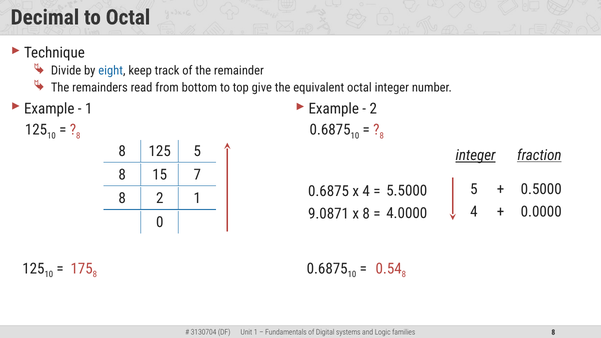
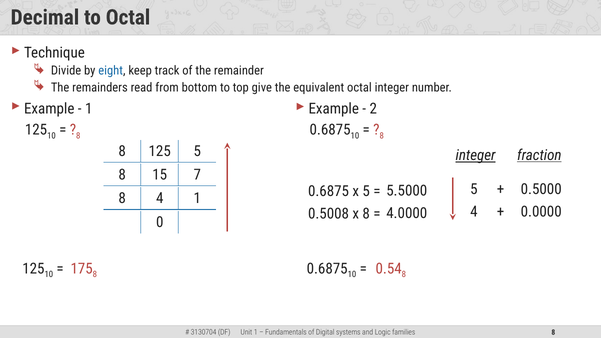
x 4: 4 -> 5 (366, 191)
8 2: 2 -> 4 (160, 198)
9.0871: 9.0871 -> 0.5008 (328, 214)
